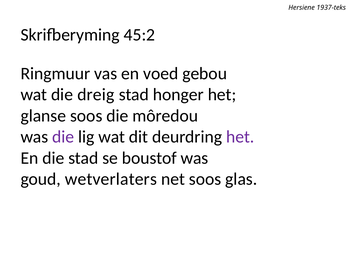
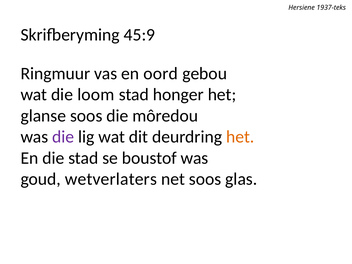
45:2: 45:2 -> 45:9 (139, 35)
voed: voed -> oord (161, 74)
dreig: dreig -> loom (96, 95)
het colour: purple -> orange (240, 137)
